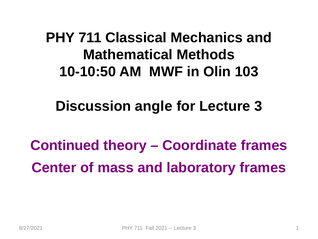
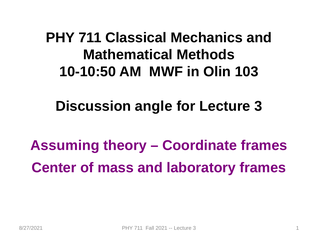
Continued: Continued -> Assuming (65, 145)
